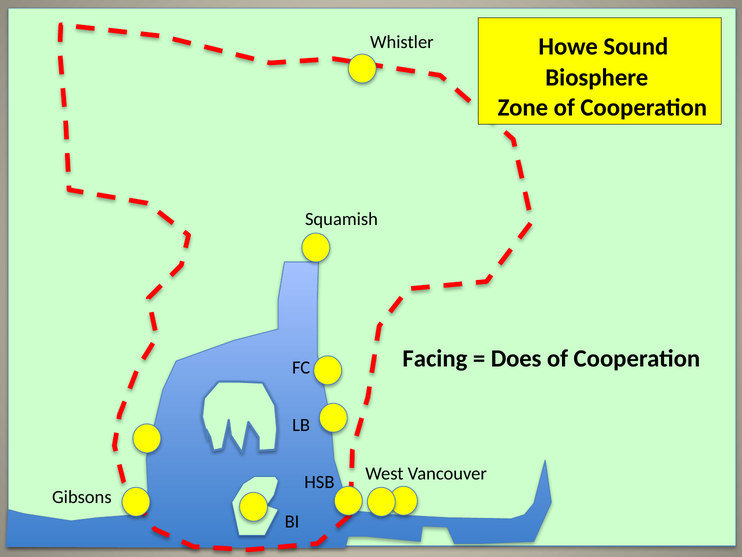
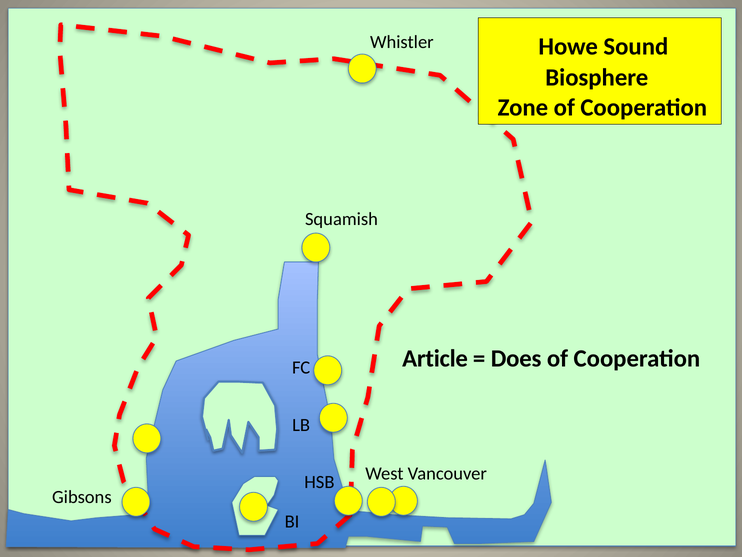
Facing: Facing -> Article (435, 358)
